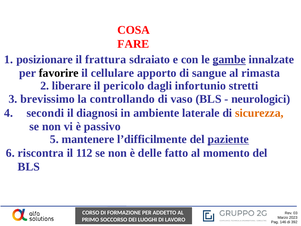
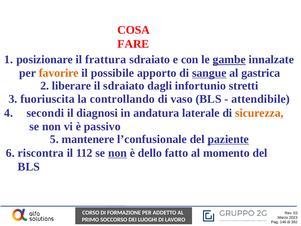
favorire colour: black -> orange (59, 73)
cellulare: cellulare -> possibile (112, 73)
sangue underline: none -> present (209, 73)
rimasta: rimasta -> gastrica (261, 73)
il pericolo: pericolo -> sdraiato (124, 86)
brevissimo: brevissimo -> fuoriuscita (48, 99)
neurologici: neurologici -> attendibile (261, 99)
ambiente: ambiente -> andatura (156, 113)
l’difficilmente: l’difficilmente -> l’confusionale (152, 139)
non underline: none -> present (118, 153)
delle: delle -> dello (150, 153)
